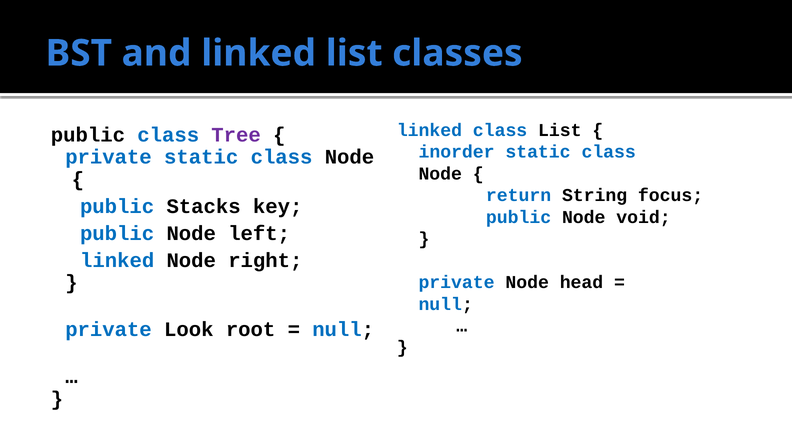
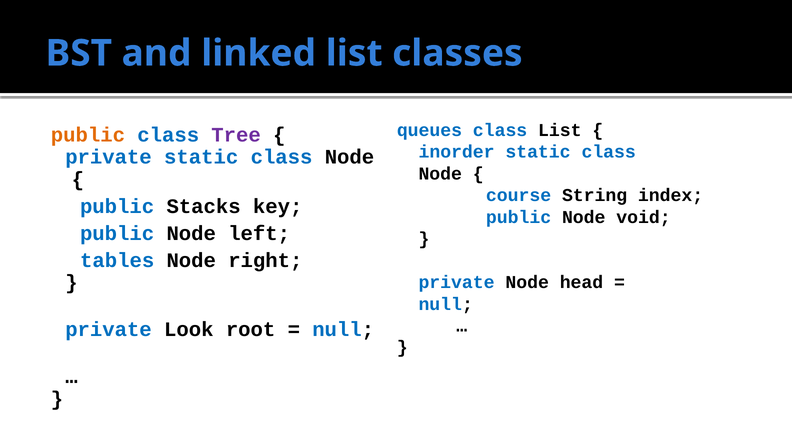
linked: linked -> queues (429, 130)
public colour: black -> orange (88, 135)
return: return -> course (519, 196)
focus: focus -> index (671, 196)
linked: linked -> tables (117, 261)
